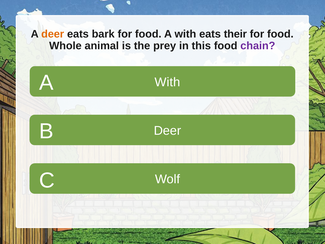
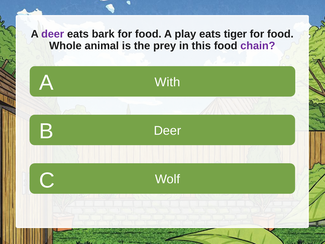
deer colour: orange -> purple (53, 34)
food A with: with -> play (185, 34)
their: their -> tiger (235, 34)
